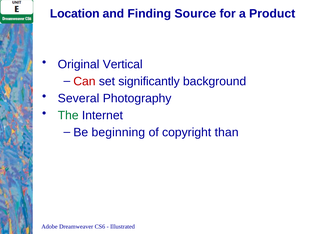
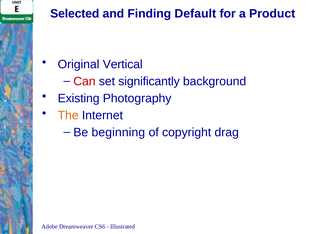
Location: Location -> Selected (75, 14)
Source: Source -> Default (195, 14)
Several: Several -> Existing (79, 98)
The colour: green -> orange (68, 115)
than: than -> drag (227, 132)
